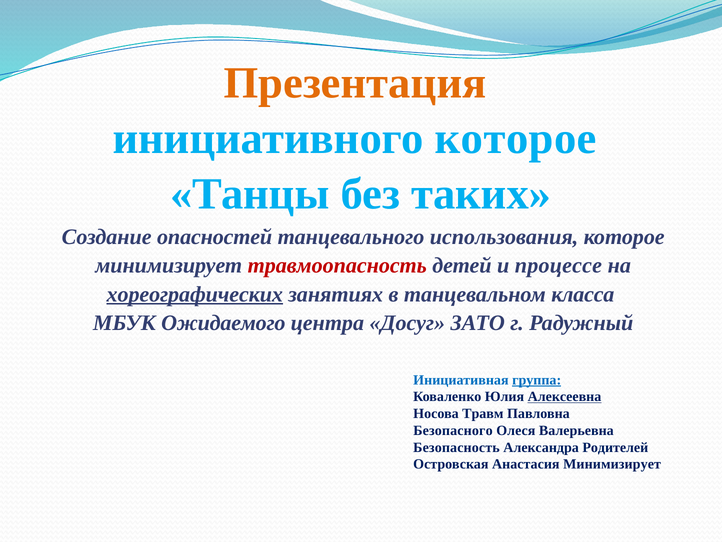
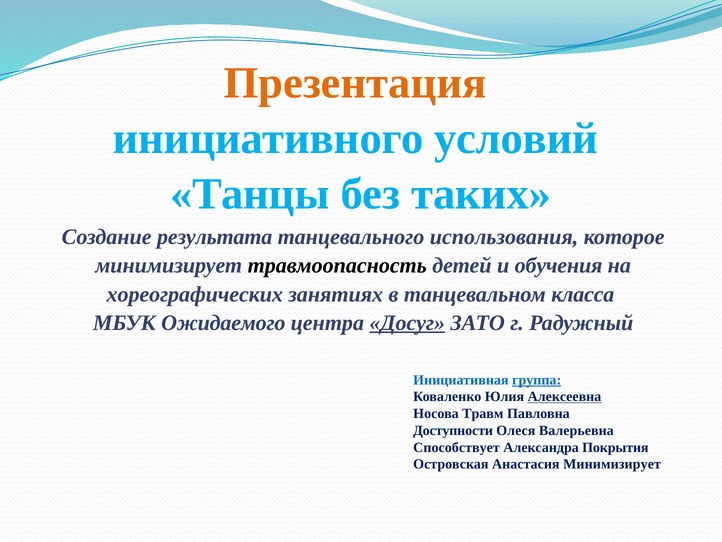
инициативного которое: которое -> условий (516, 138)
опасностей: опасностей -> результата (215, 237)
травмоопасность colour: red -> black (337, 265)
процессе: процессе -> обучения (559, 265)
хореографических underline: present -> none (195, 294)
Досуг underline: none -> present (407, 323)
Безопасного: Безопасного -> Доступности (453, 430)
Безопасность: Безопасность -> Способствует (457, 447)
Родителей: Родителей -> Покрытия (615, 447)
